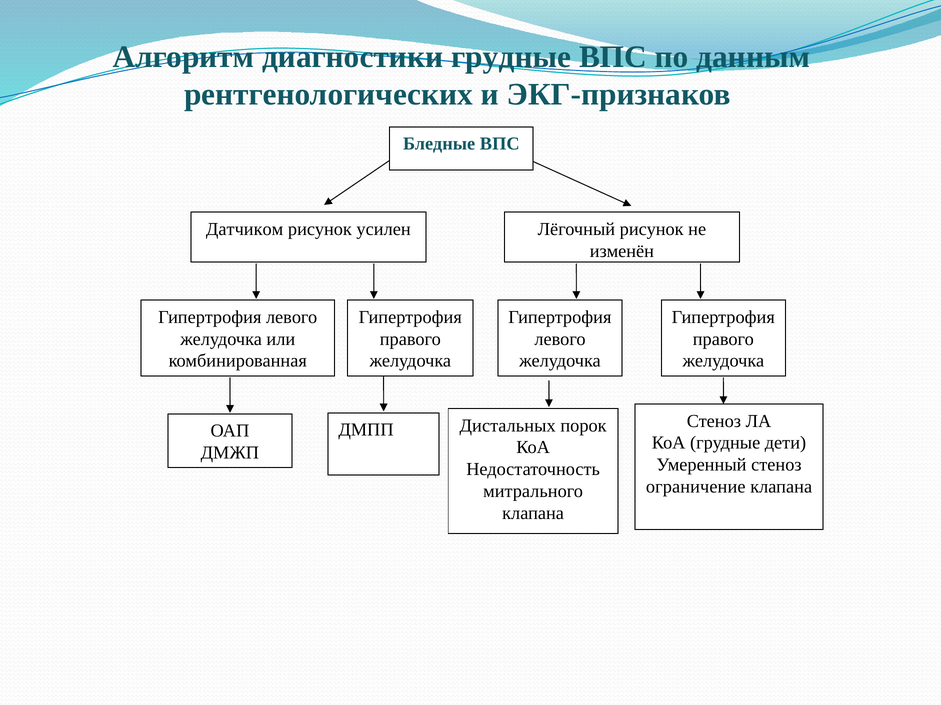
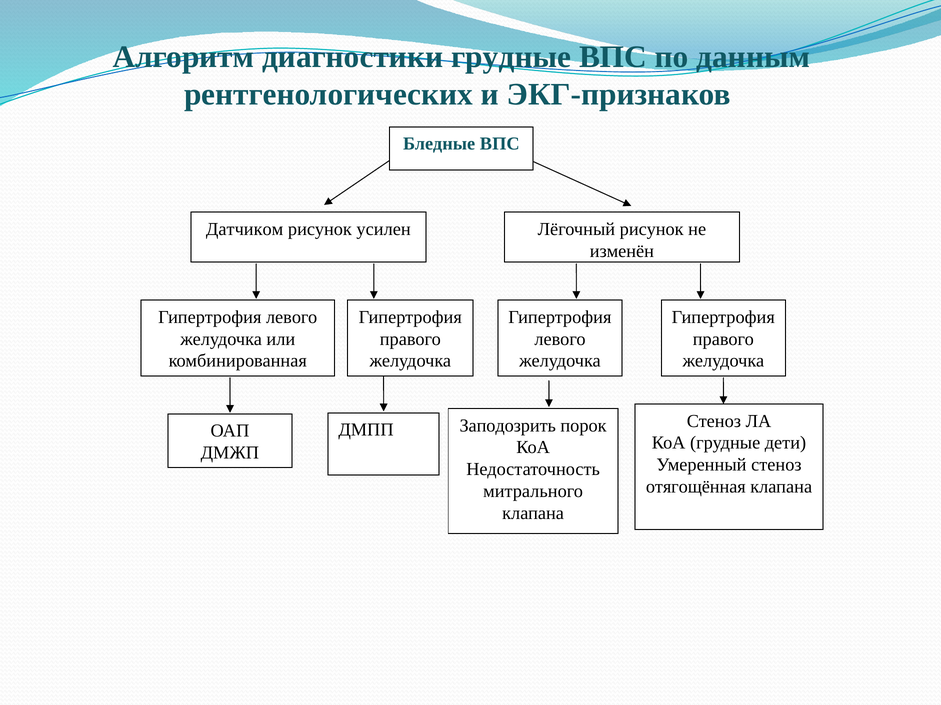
Дистальных: Дистальных -> Заподозрить (508, 426)
ограничение: ограничение -> отягощённая (696, 487)
